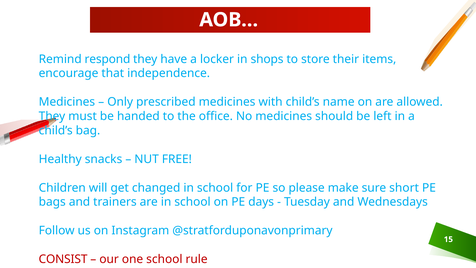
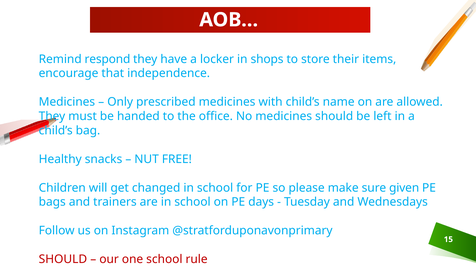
short: short -> given (404, 188)
CONSIST: CONSIST -> SHOULD (63, 259)
